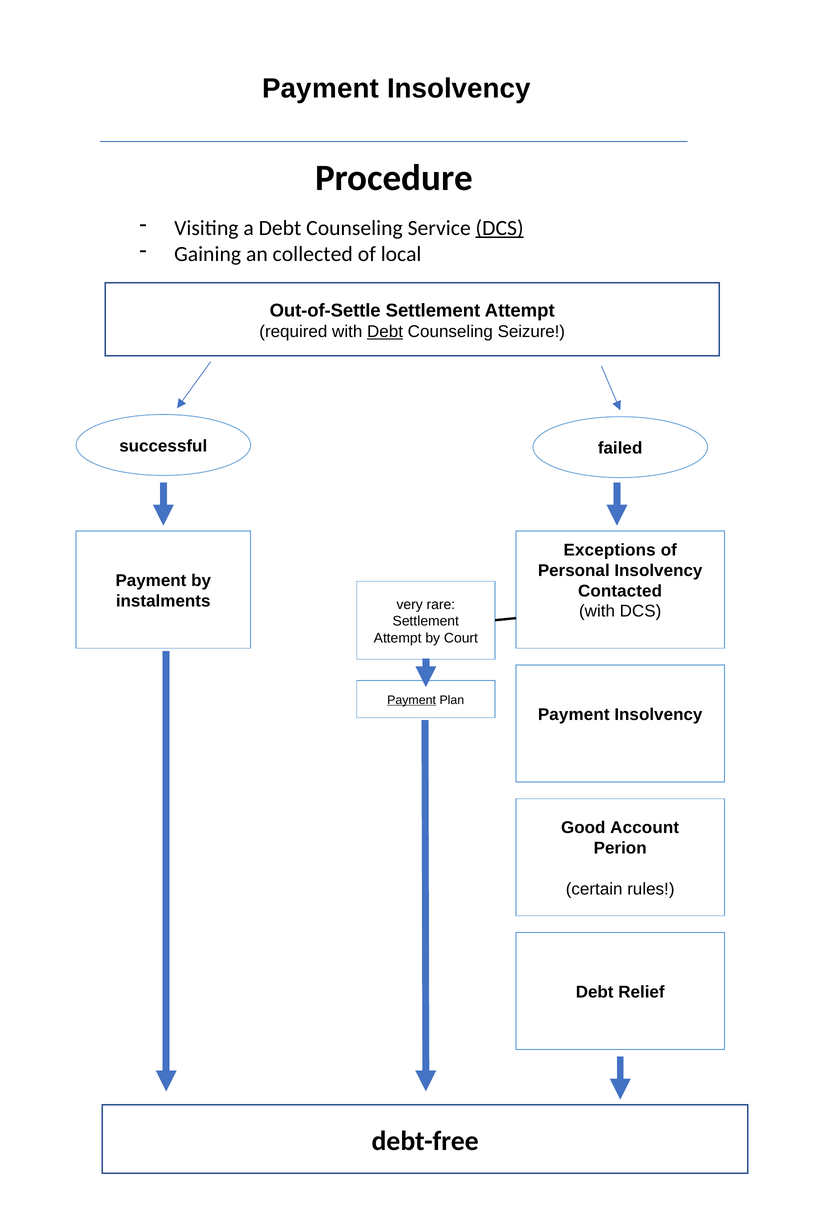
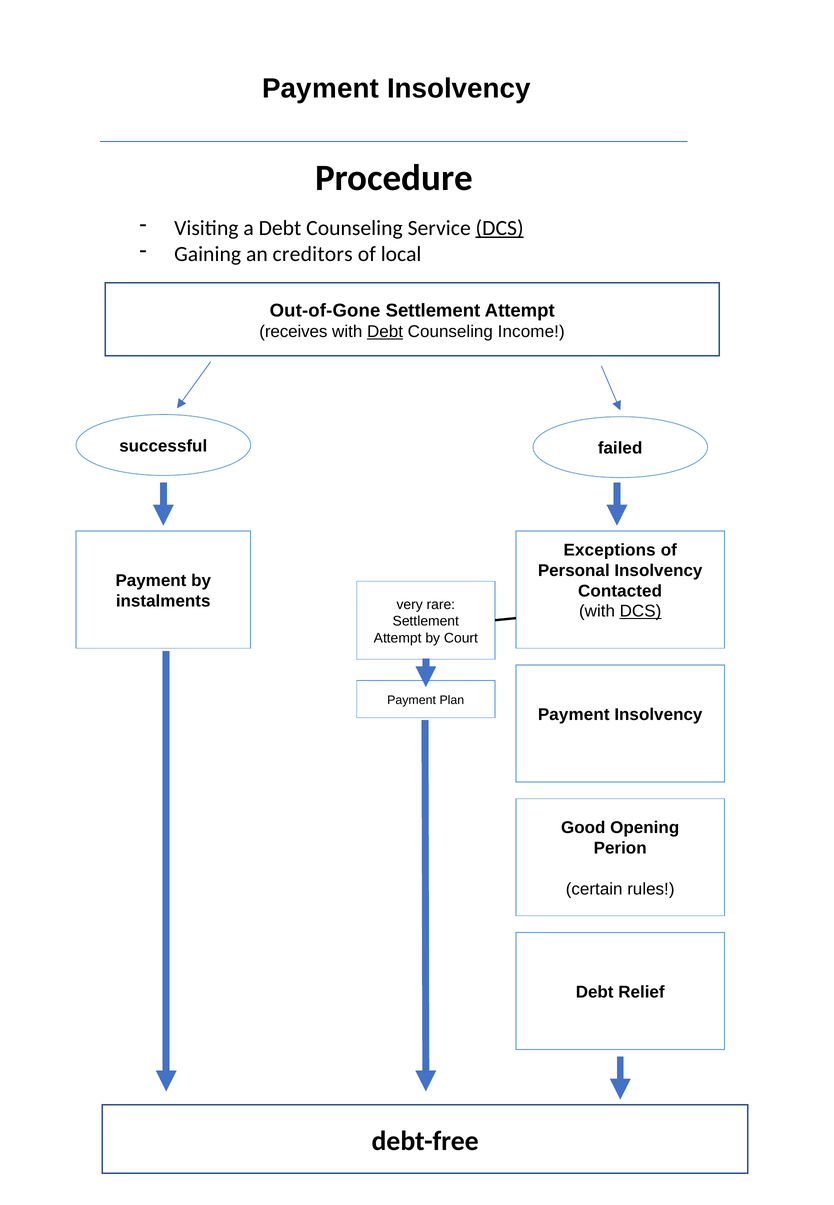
collected: collected -> creditors (313, 254)
Out-of-Settle: Out-of-Settle -> Out-of-Gone (325, 310)
required: required -> receives (293, 332)
Seizure: Seizure -> Income (531, 332)
DCS underline: none -> present (640, 611)
Payment underline: present -> none (412, 700)
Account: Account -> Opening (645, 828)
